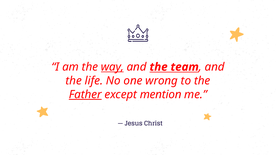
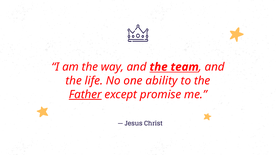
way underline: present -> none (112, 67)
wrong: wrong -> ability (162, 81)
mention: mention -> promise (161, 95)
